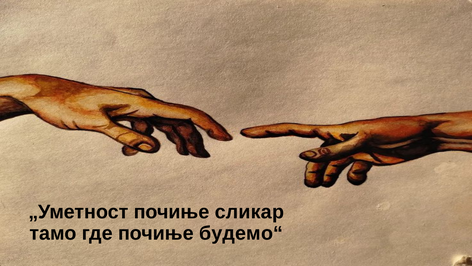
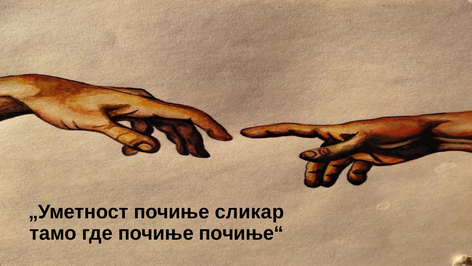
будемо“: будемо“ -> почиње“ (241, 233)
